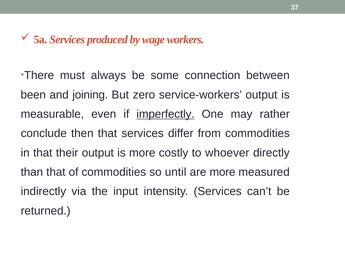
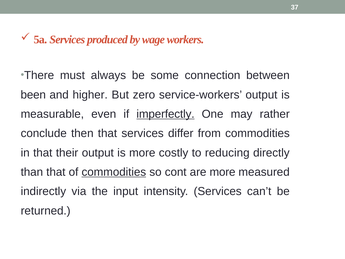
joining: joining -> higher (90, 95)
whoever: whoever -> reducing (227, 153)
commodities underline: none -> present (114, 172)
until: until -> cont (176, 172)
